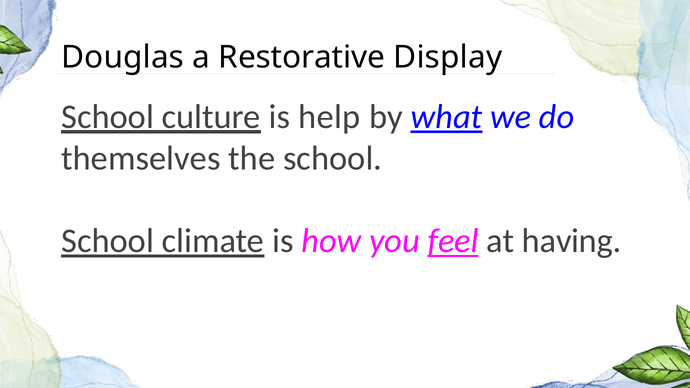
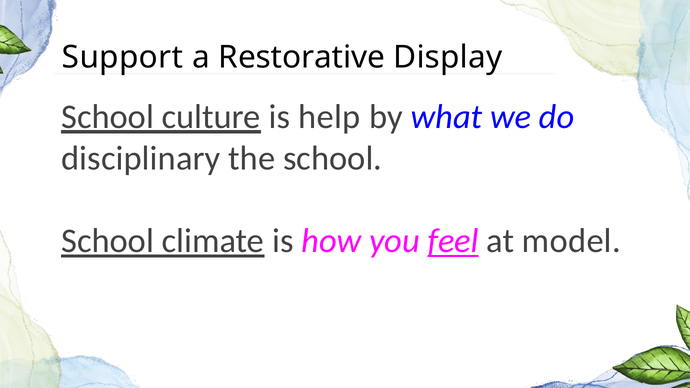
Douglas: Douglas -> Support (123, 57)
what underline: present -> none (447, 117)
themselves: themselves -> disciplinary (141, 158)
having: having -> model (571, 241)
